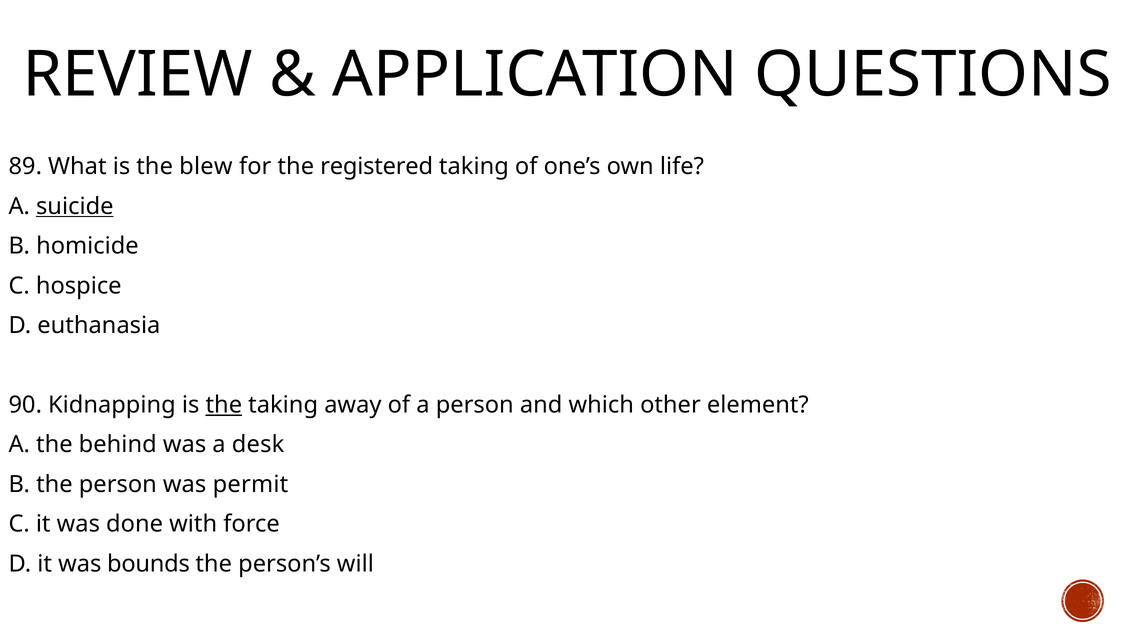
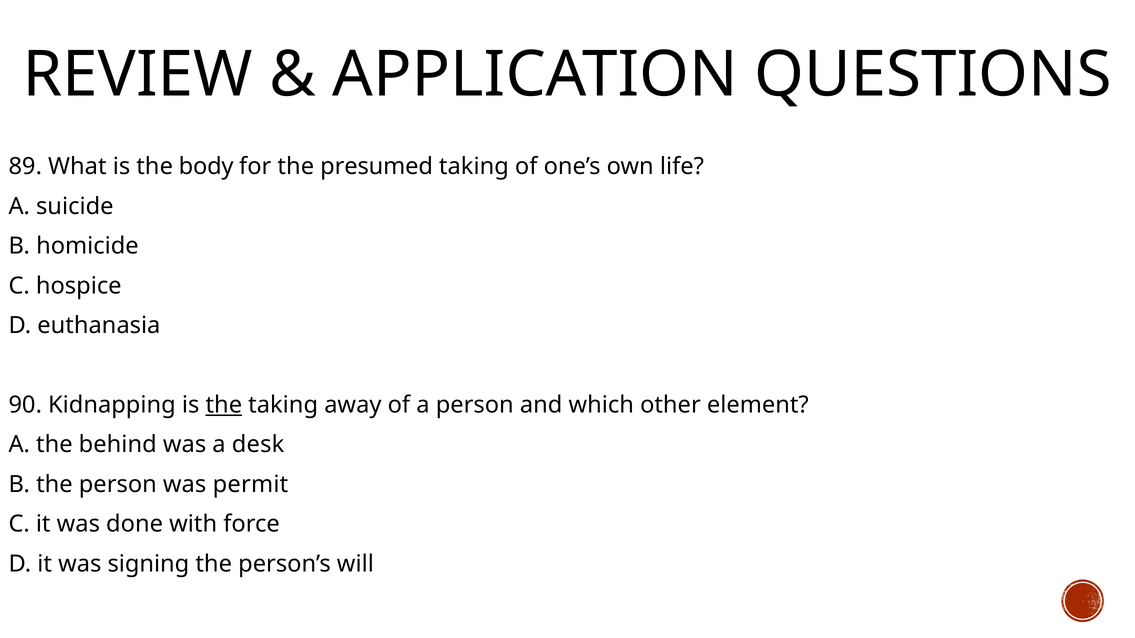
blew: blew -> body (206, 167)
registered: registered -> presumed (377, 167)
suicide underline: present -> none (75, 206)
bounds: bounds -> signing (148, 564)
